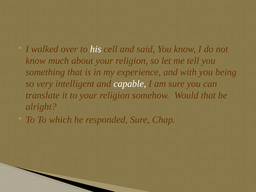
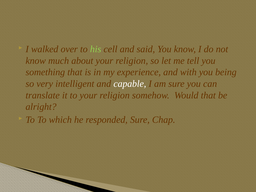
his colour: white -> light green (96, 49)
